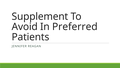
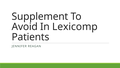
Preferred: Preferred -> Lexicomp (75, 27)
